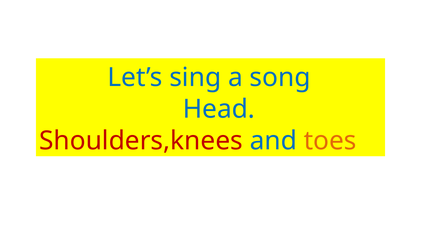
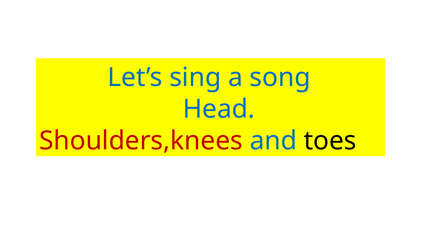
toes colour: orange -> black (330, 141)
